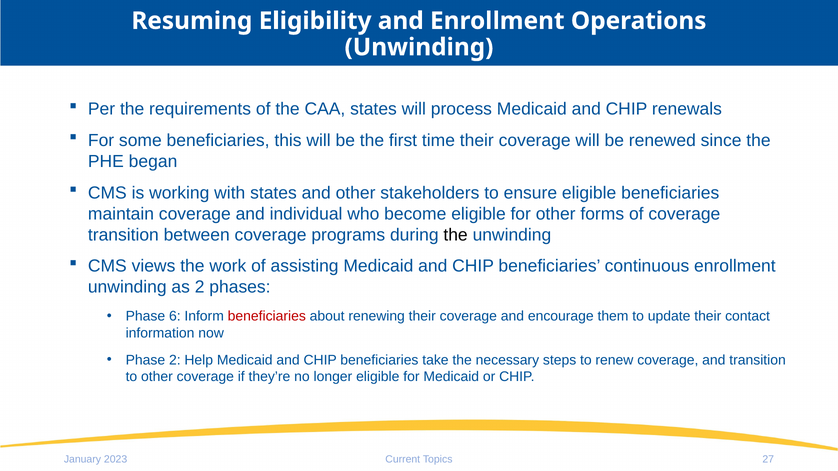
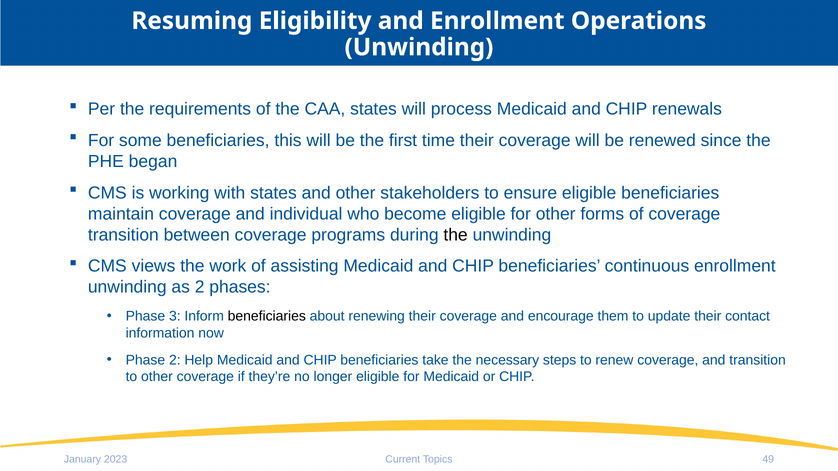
6: 6 -> 3 (175, 316)
beneficiaries colour: red -> black (267, 316)
27: 27 -> 49 (768, 460)
